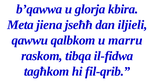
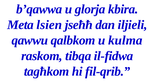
jiena: jiena -> lsien (49, 25)
marru: marru -> kulma (125, 40)
